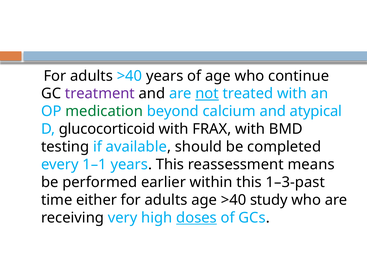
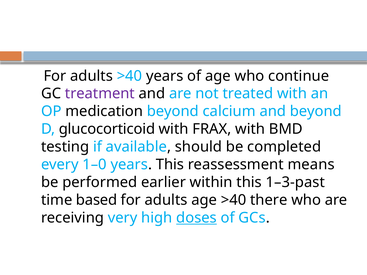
not underline: present -> none (207, 94)
medication colour: green -> black (104, 111)
and atypical: atypical -> beyond (316, 111)
1–1: 1–1 -> 1–0 (95, 165)
either: either -> based (97, 200)
study: study -> there (269, 200)
